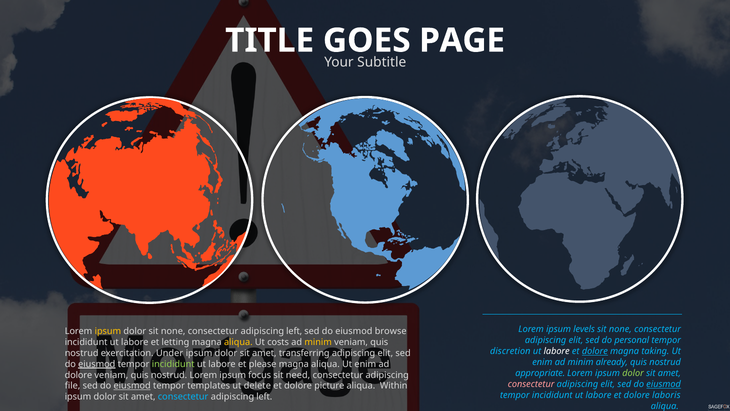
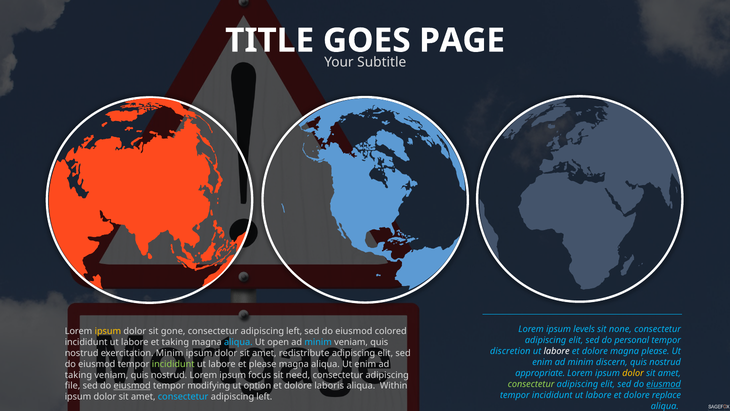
dolor sit none: none -> gone (173, 331)
browse: browse -> colored (391, 331)
et letting: letting -> taking (175, 342)
aliqua colour: yellow -> light blue (238, 342)
costs: costs -> open (278, 342)
minim colour: yellow -> light blue (318, 342)
dolore underline: present -> none (595, 351)
magna taking: taking -> please (655, 351)
exercitation Under: Under -> Minim (170, 353)
transferring: transferring -> redistribute (304, 353)
already: already -> discern (612, 362)
eiusmod underline: present -> none (97, 364)
dolor colour: light green -> yellow (633, 373)
dolore: dolore -> taking (78, 375)
consectetur colour: pink -> light green (531, 384)
templates: templates -> modifying (209, 386)
delete: delete -> option (257, 386)
picture: picture -> laboris (329, 386)
laboris: laboris -> replace (666, 395)
